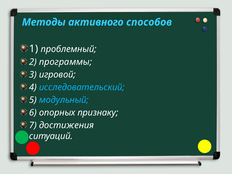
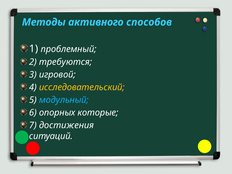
программы: программы -> требуются (66, 62)
исследовательский colour: light blue -> yellow (82, 87)
признаку: признаку -> которые (98, 113)
